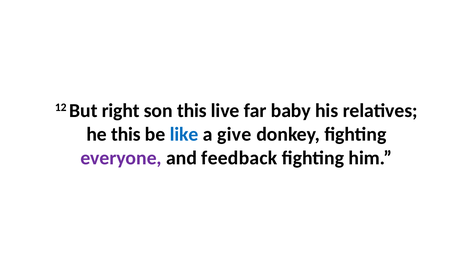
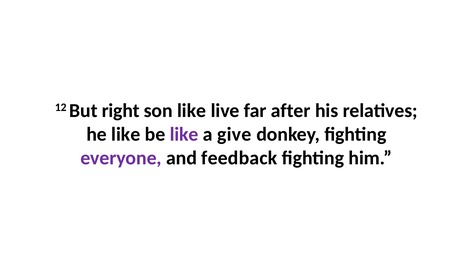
son this: this -> like (192, 111)
baby: baby -> after (291, 111)
he this: this -> like (126, 134)
like colour: blue -> purple (184, 134)
